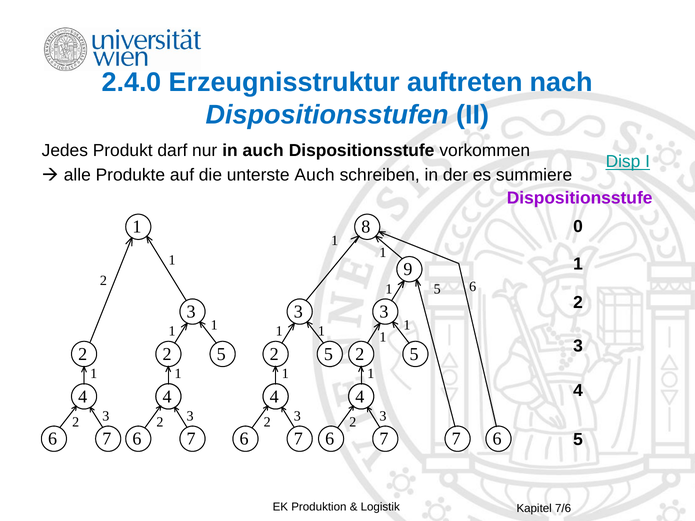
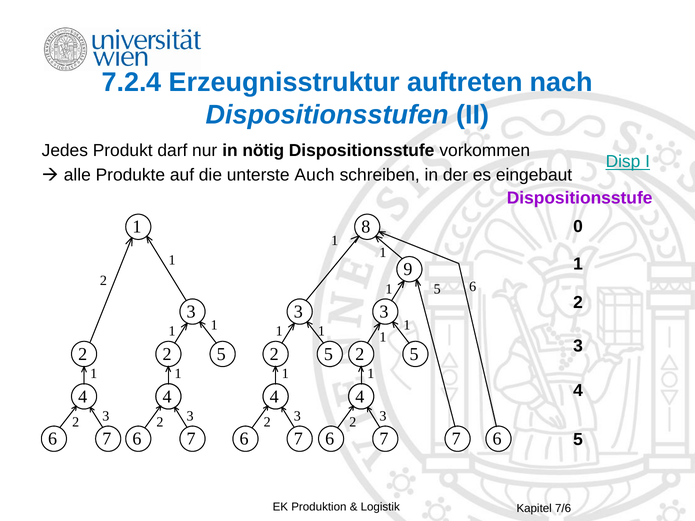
2.4.0: 2.4.0 -> 7.2.4 (132, 82)
in auch: auch -> nötig (263, 151)
summiere: summiere -> eingebaut (534, 175)
